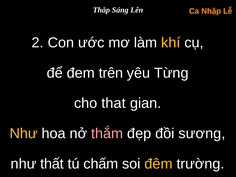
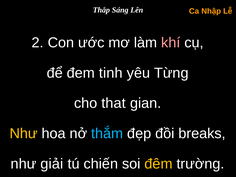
khí colour: yellow -> pink (171, 43)
trên: trên -> tinh (111, 73)
thắm colour: pink -> light blue (107, 133)
sương: sương -> breaks (202, 133)
thất: thất -> giải (52, 164)
chấm: chấm -> chiến (101, 164)
